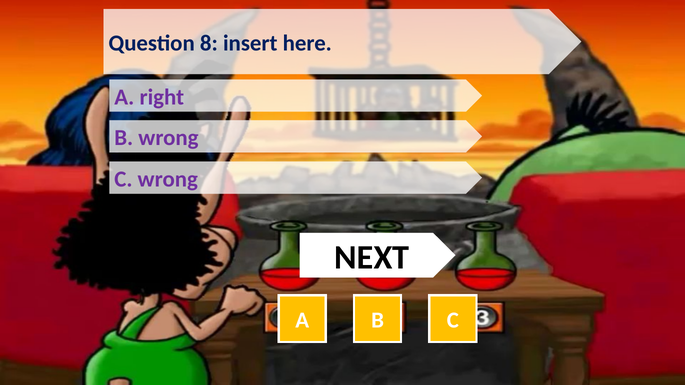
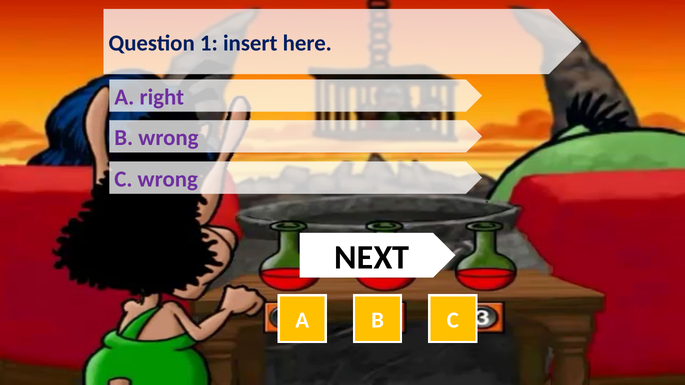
8: 8 -> 1 (209, 43)
